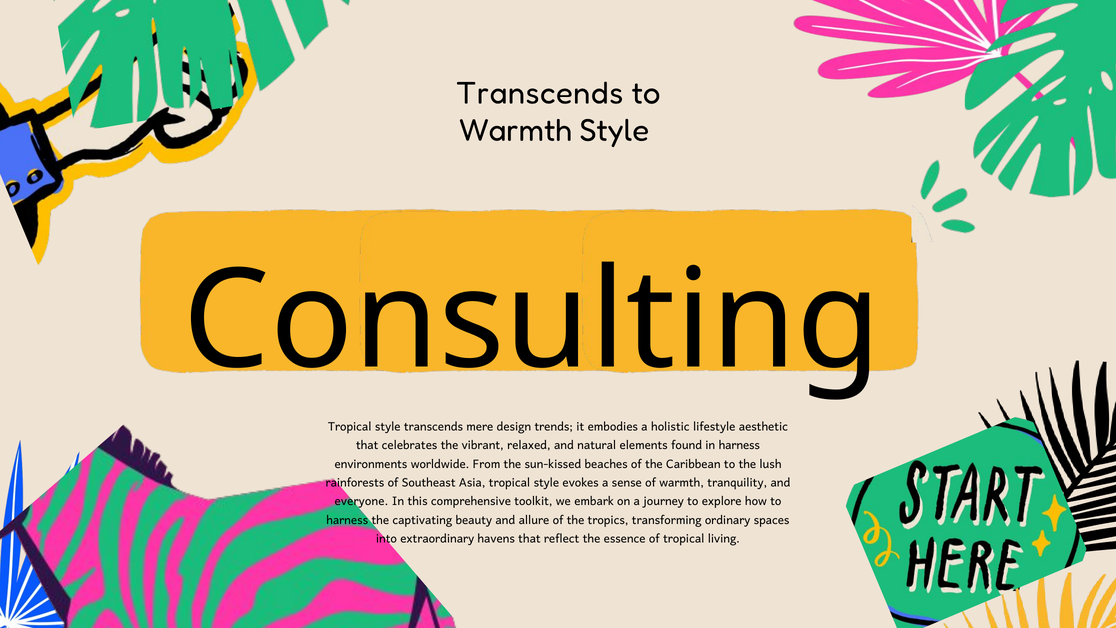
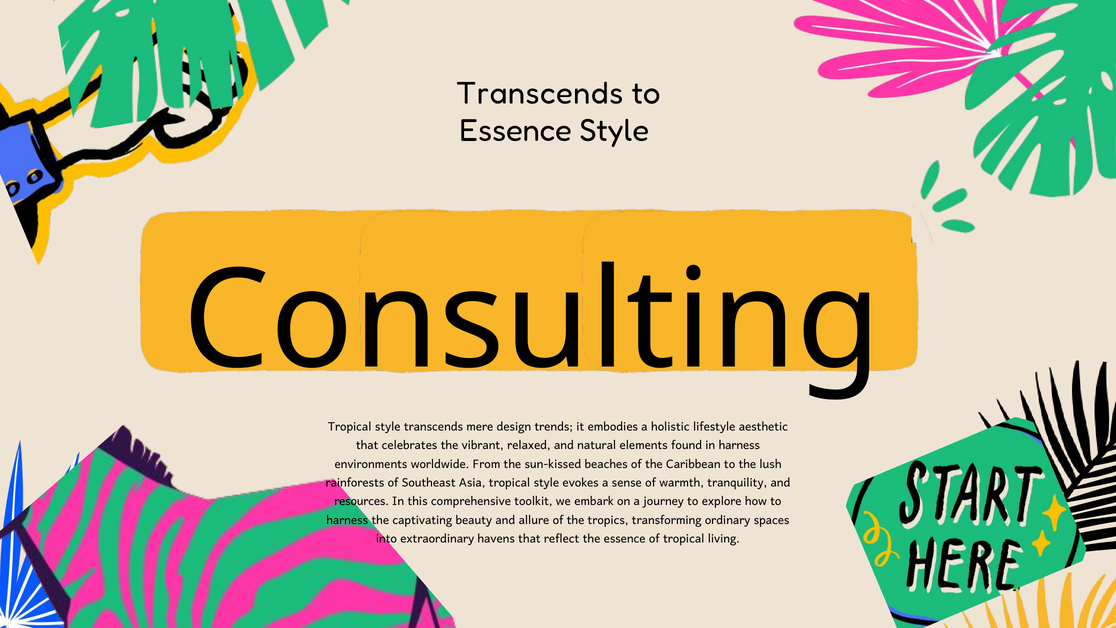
Warmth: Warmth -> Essence (515, 130)
everyone: everyone -> resources (362, 500)
